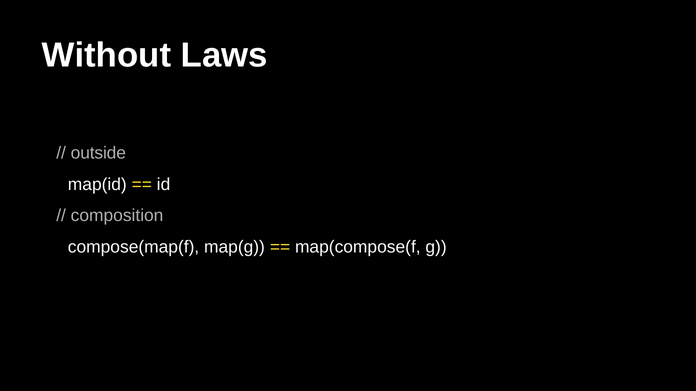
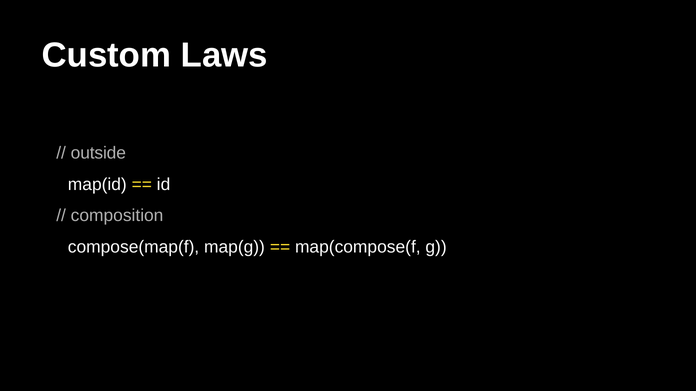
Without: Without -> Custom (106, 56)
